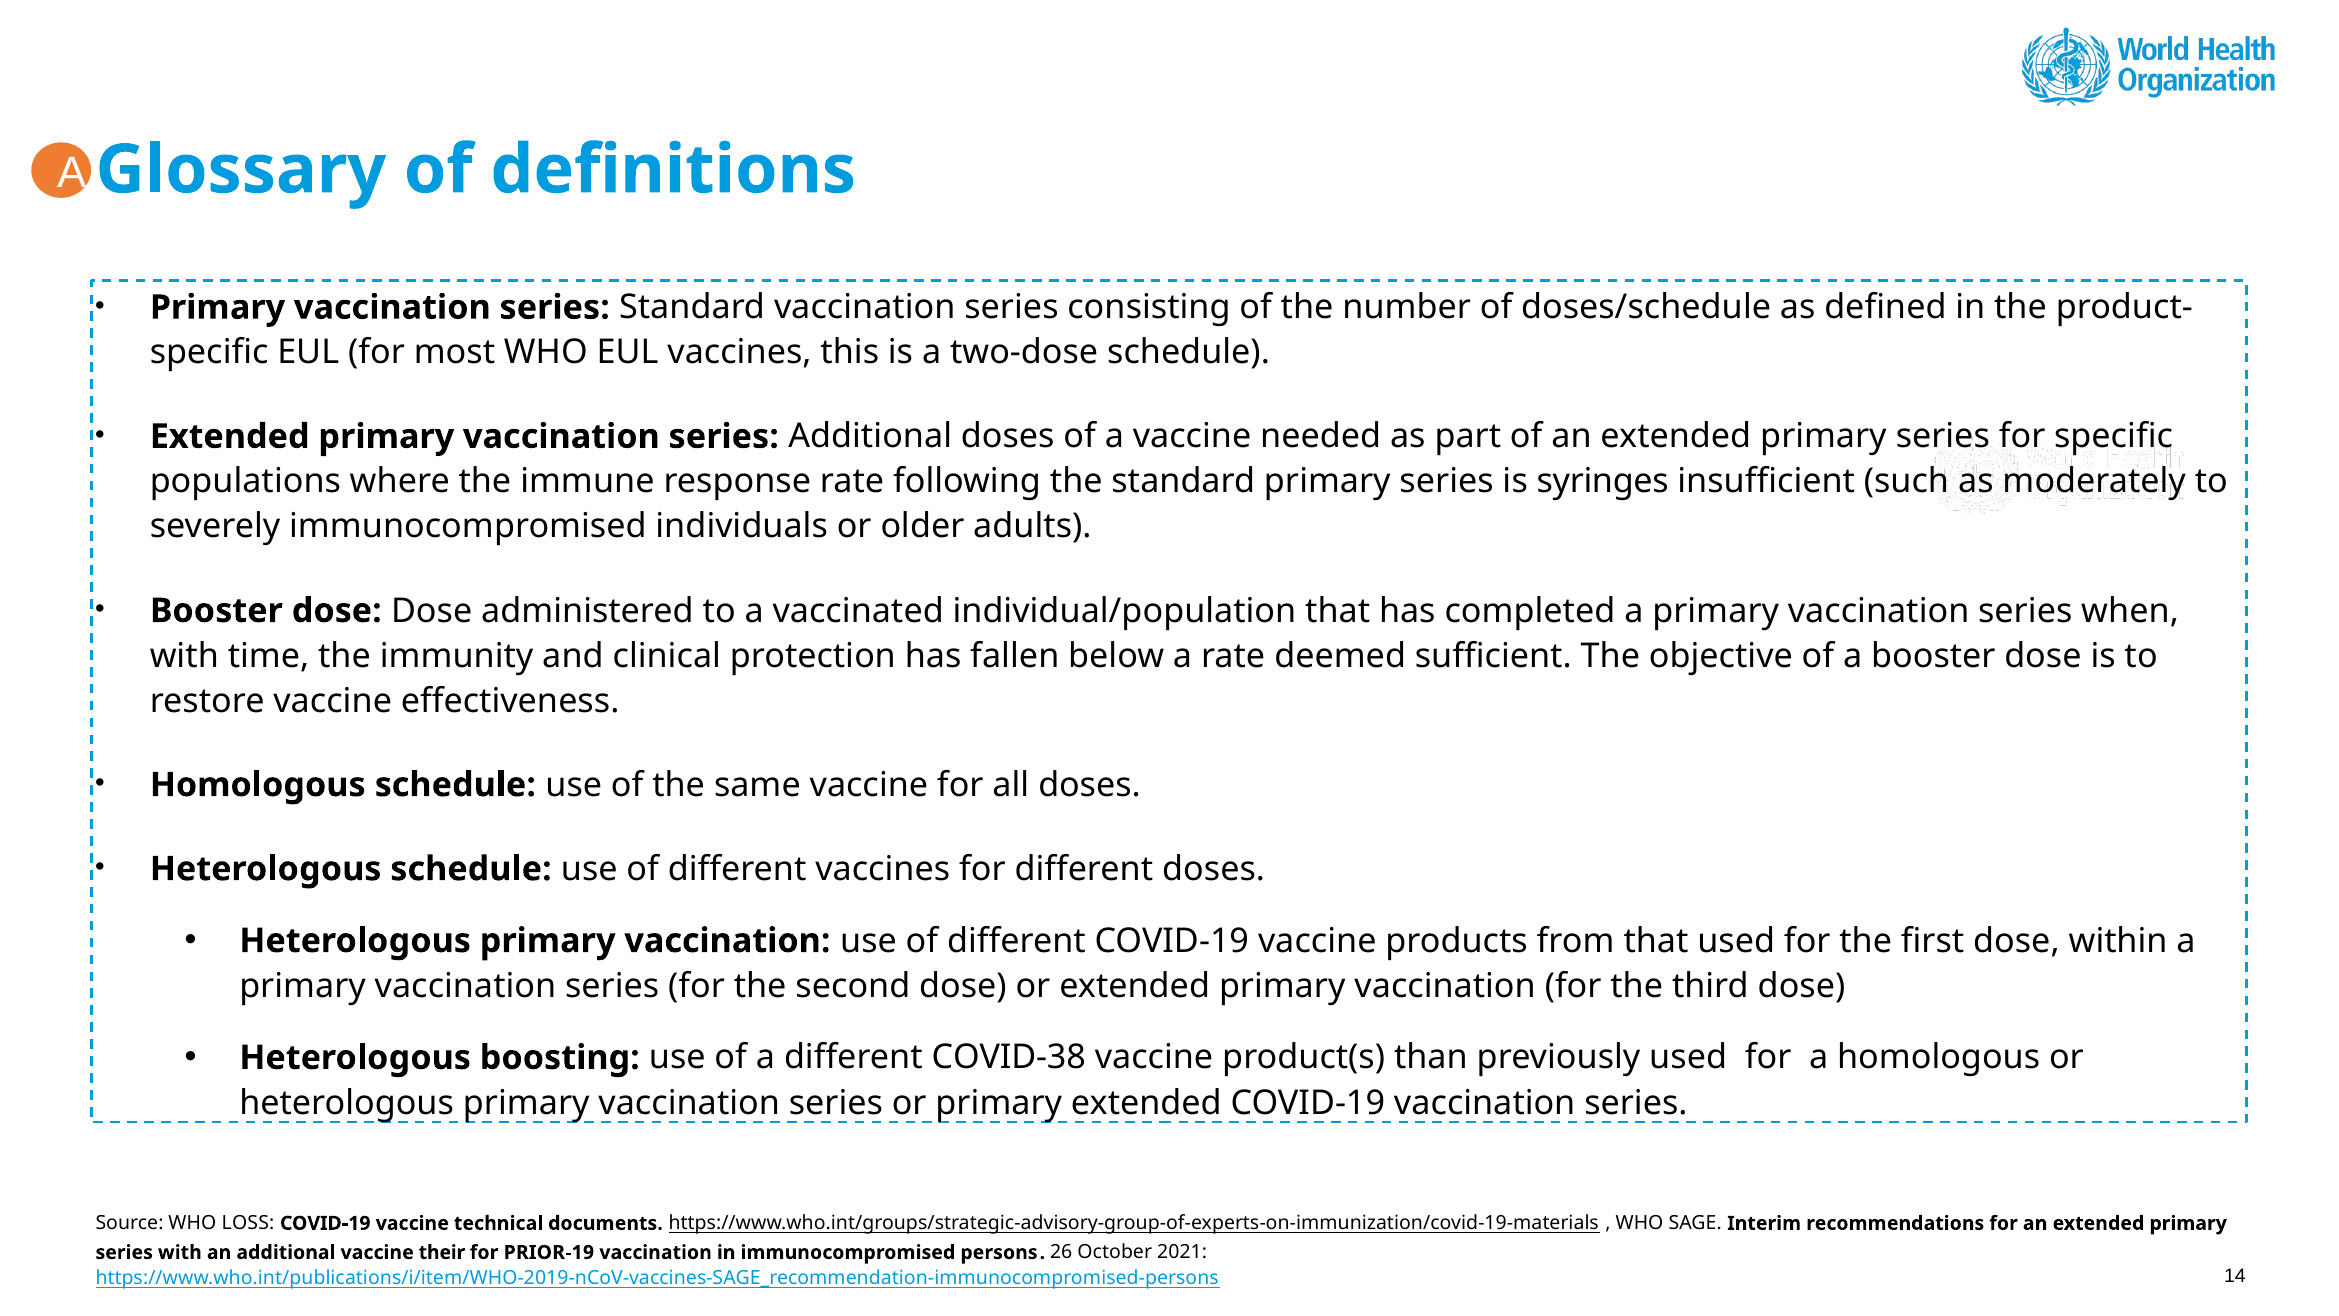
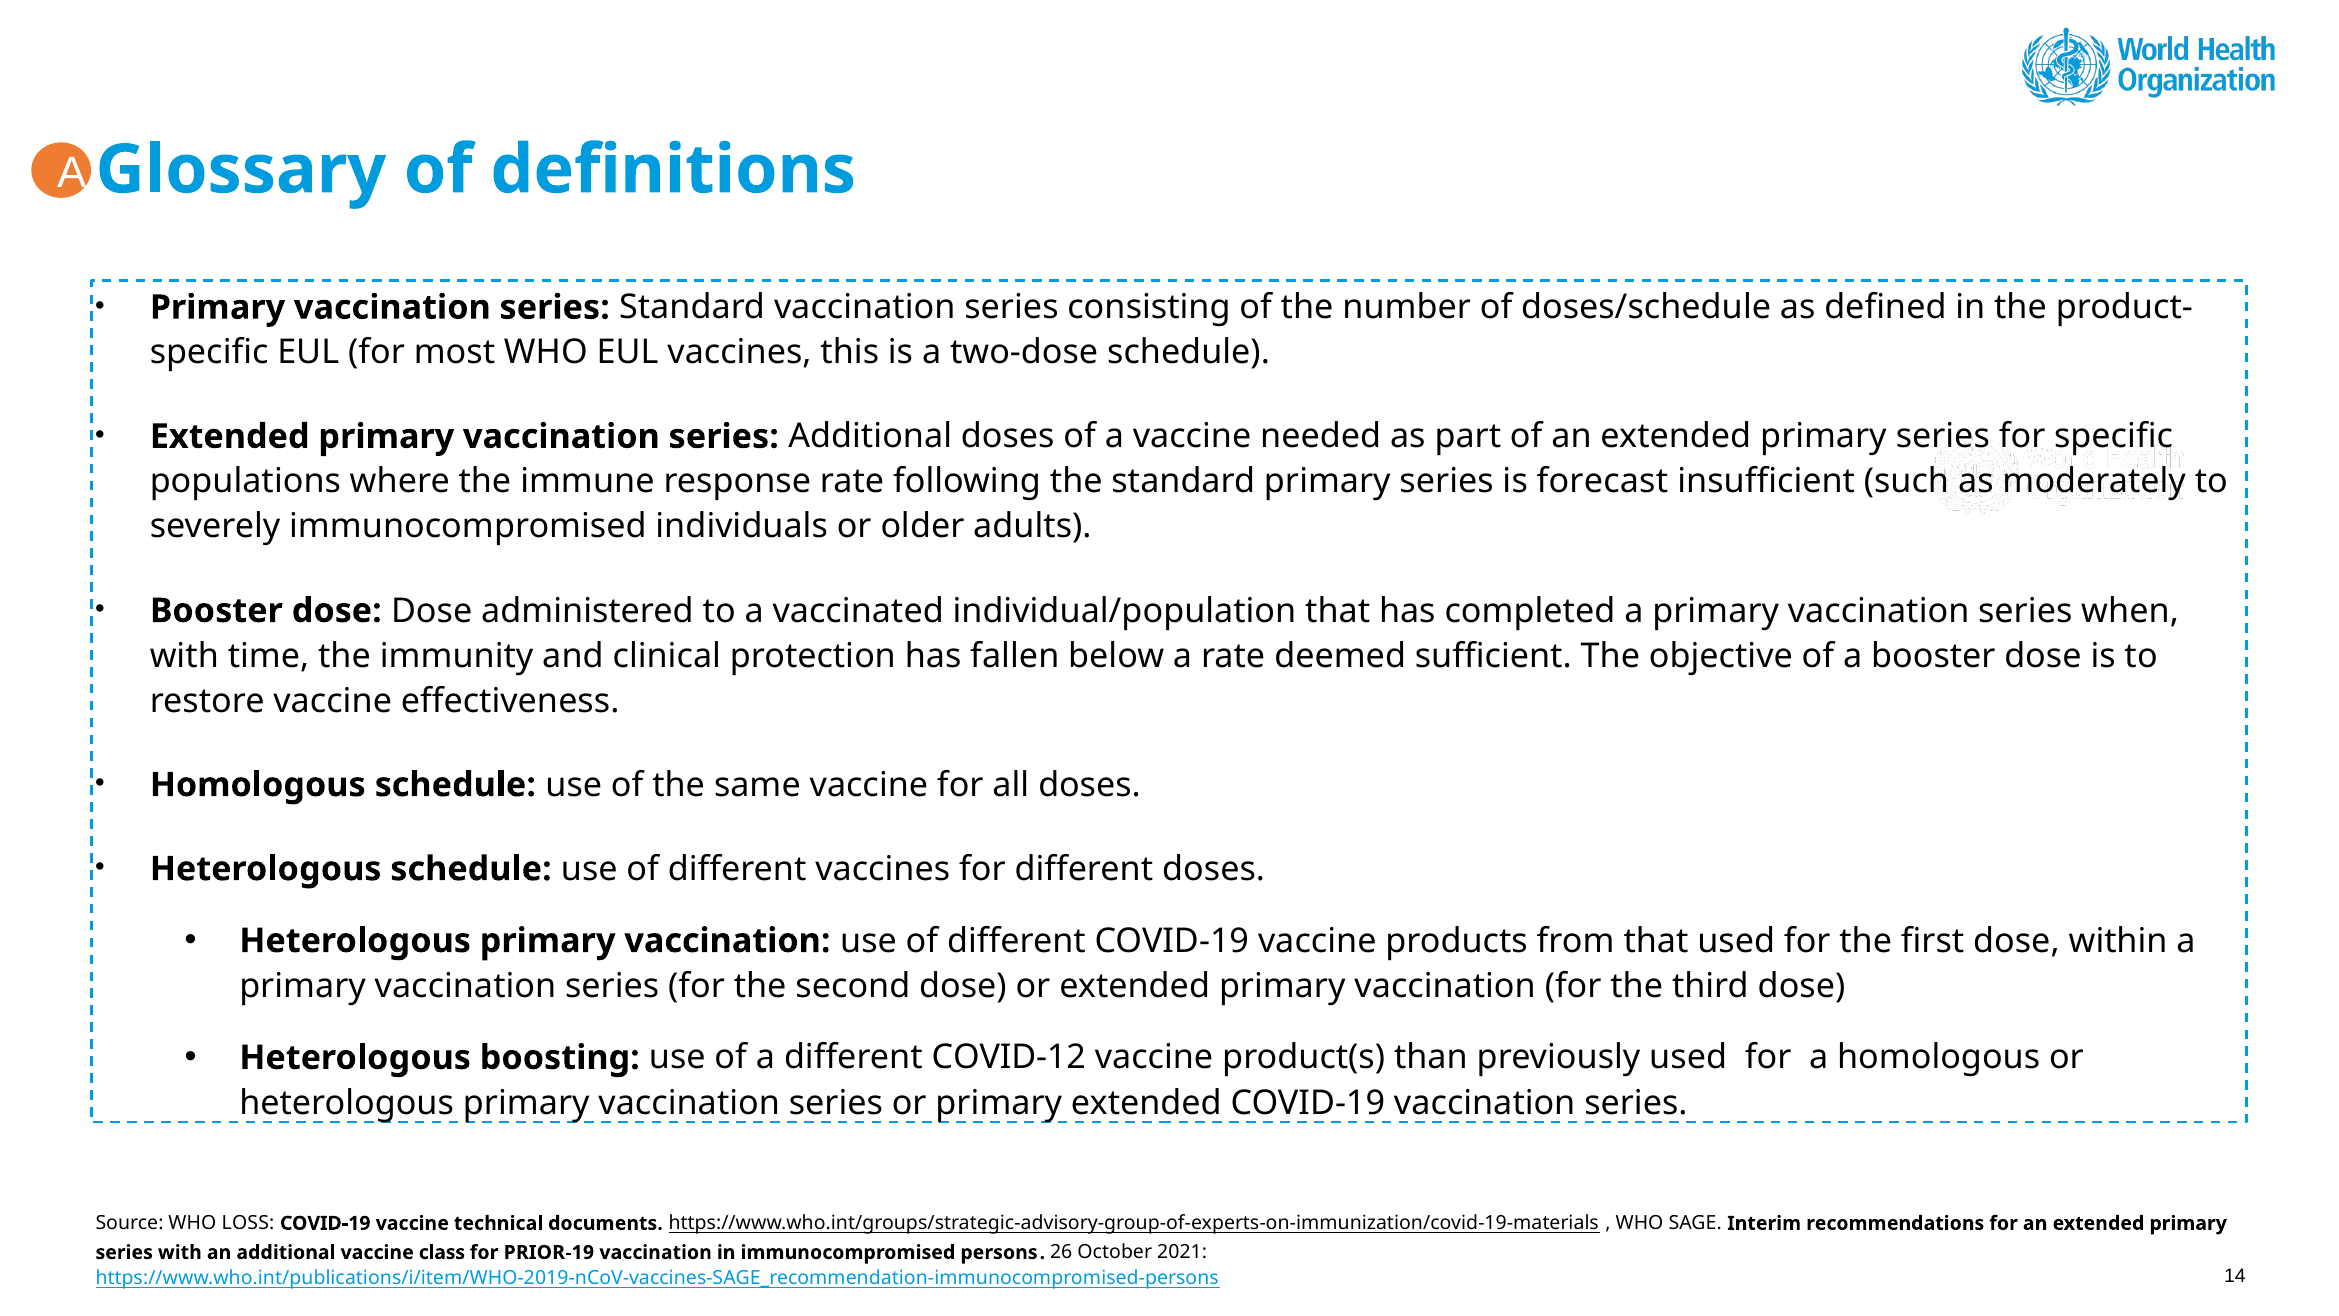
syringes: syringes -> forecast (1602, 482)
COVID-38: COVID-38 -> COVID-12 (1009, 1057)
their: their -> class (442, 1252)
